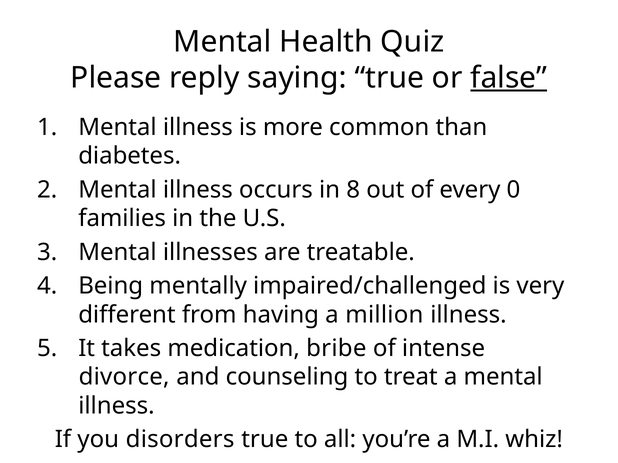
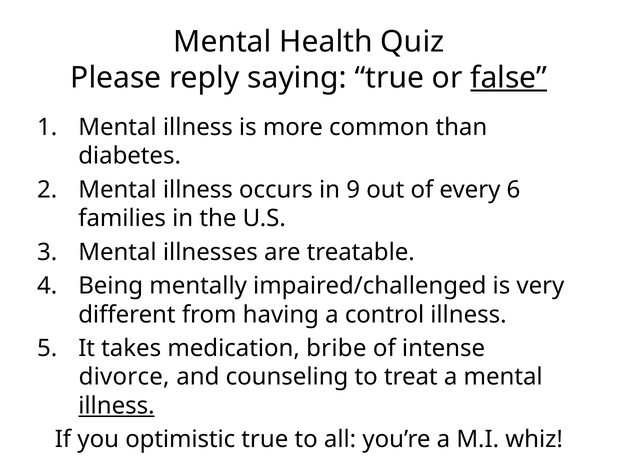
8: 8 -> 9 (353, 190)
0: 0 -> 6 (513, 190)
million: million -> control (385, 315)
illness underline: none -> present (116, 406)
disorders: disorders -> optimistic (180, 440)
